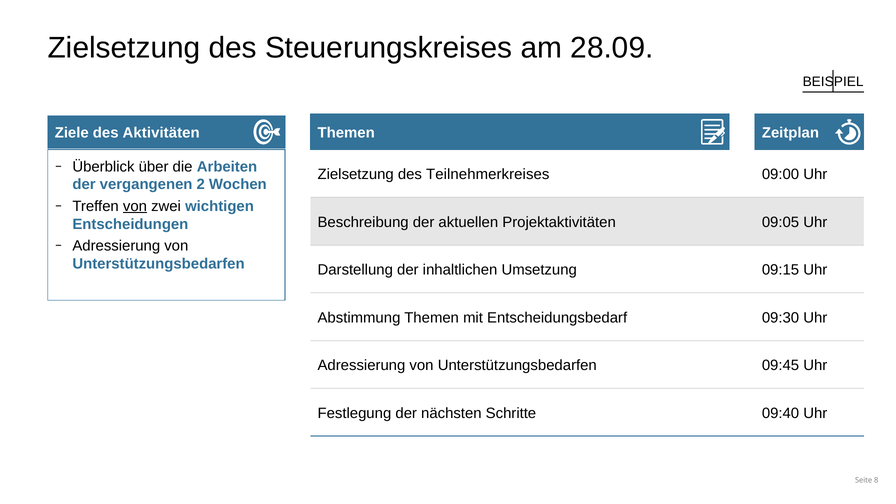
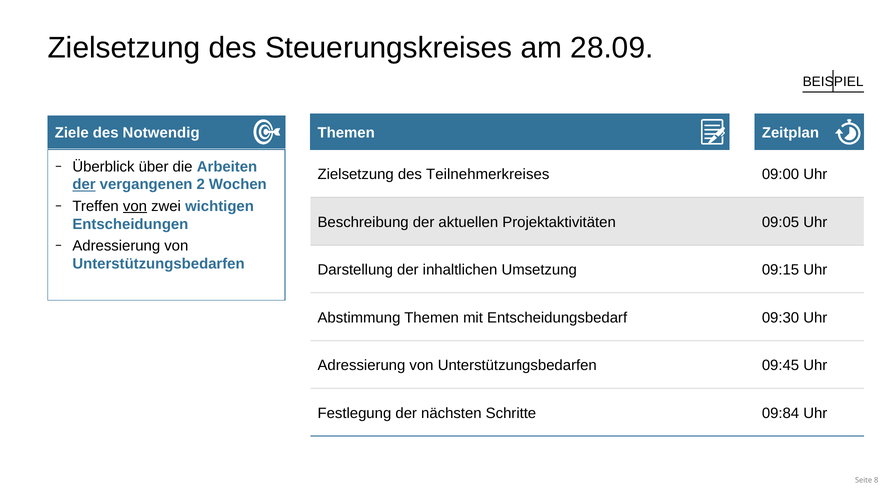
Aktivitäten: Aktivitäten -> Notwendig (161, 133)
der underline: none -> present (84, 185)
09:40: 09:40 -> 09:84 (781, 413)
